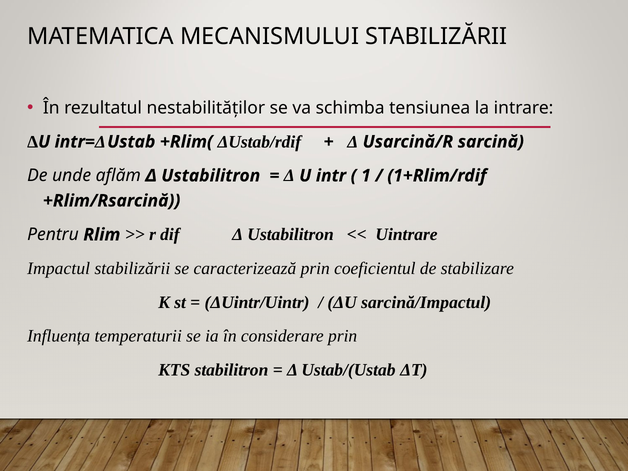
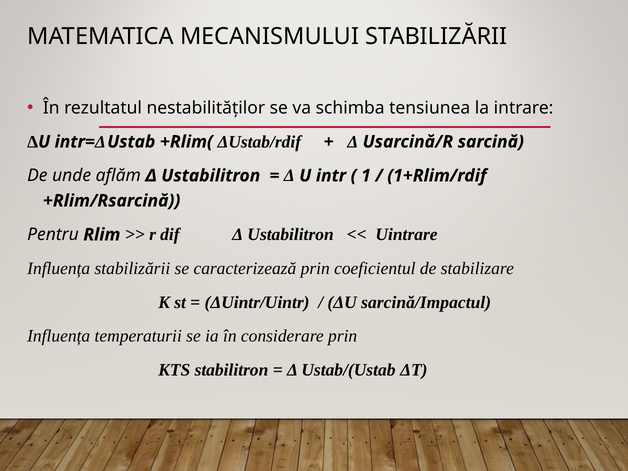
Impactul: Impactul -> Influența (59, 268)
